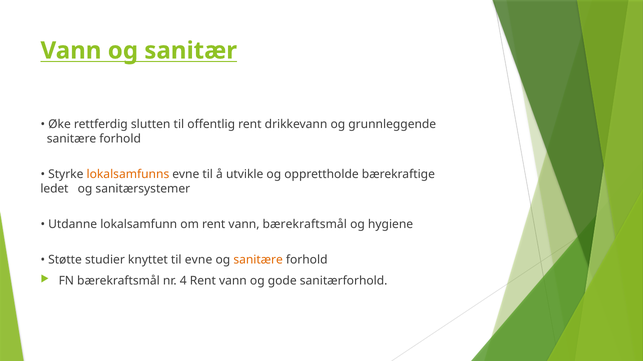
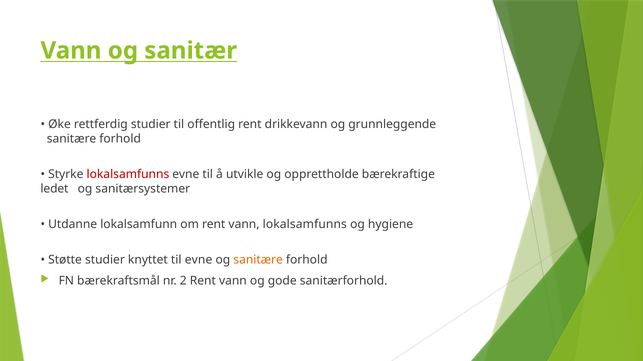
rettferdig slutten: slutten -> studier (151, 124)
lokalsamfunns colour: orange -> red (128, 175)
vann bærekraftsmål: bærekraftsmål -> lokalsamfunns (305, 225)
4: 4 -> 2 (183, 281)
